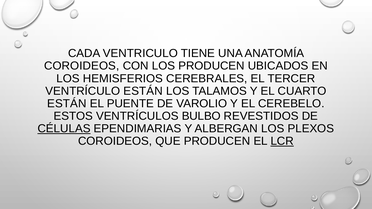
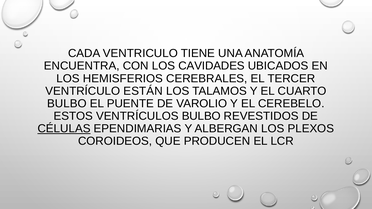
COROIDEOS: COROIDEOS -> ENCUENTRA (82, 66)
LOS PRODUCEN: PRODUCEN -> CAVIDADES (211, 66)
ESTÁN: ESTÁN -> BULBO (67, 104)
LCR underline: present -> none (282, 141)
